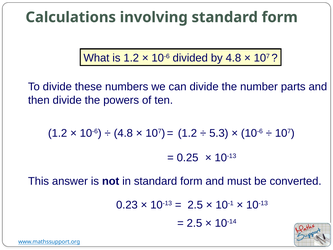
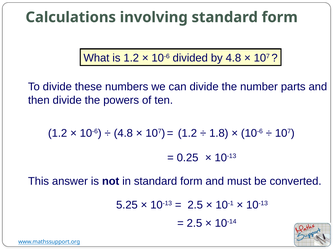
5.3: 5.3 -> 1.8 (219, 133)
0.23: 0.23 -> 5.25 (127, 205)
